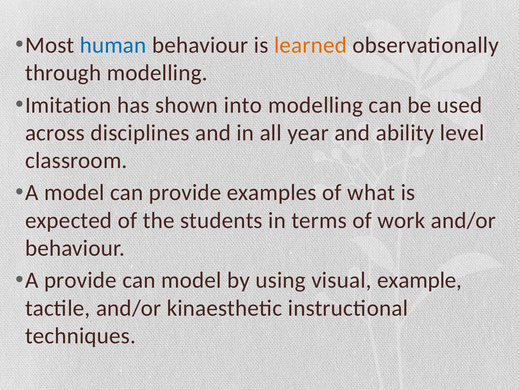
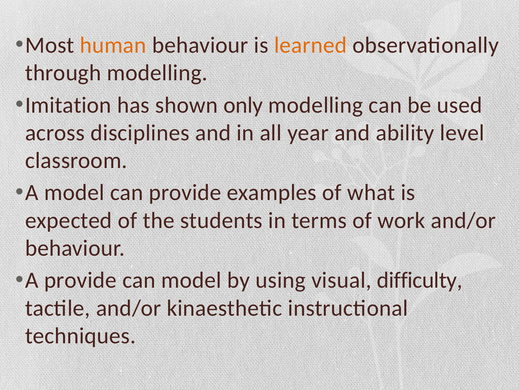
human colour: blue -> orange (113, 45)
into: into -> only (243, 105)
example: example -> difficulty (420, 280)
